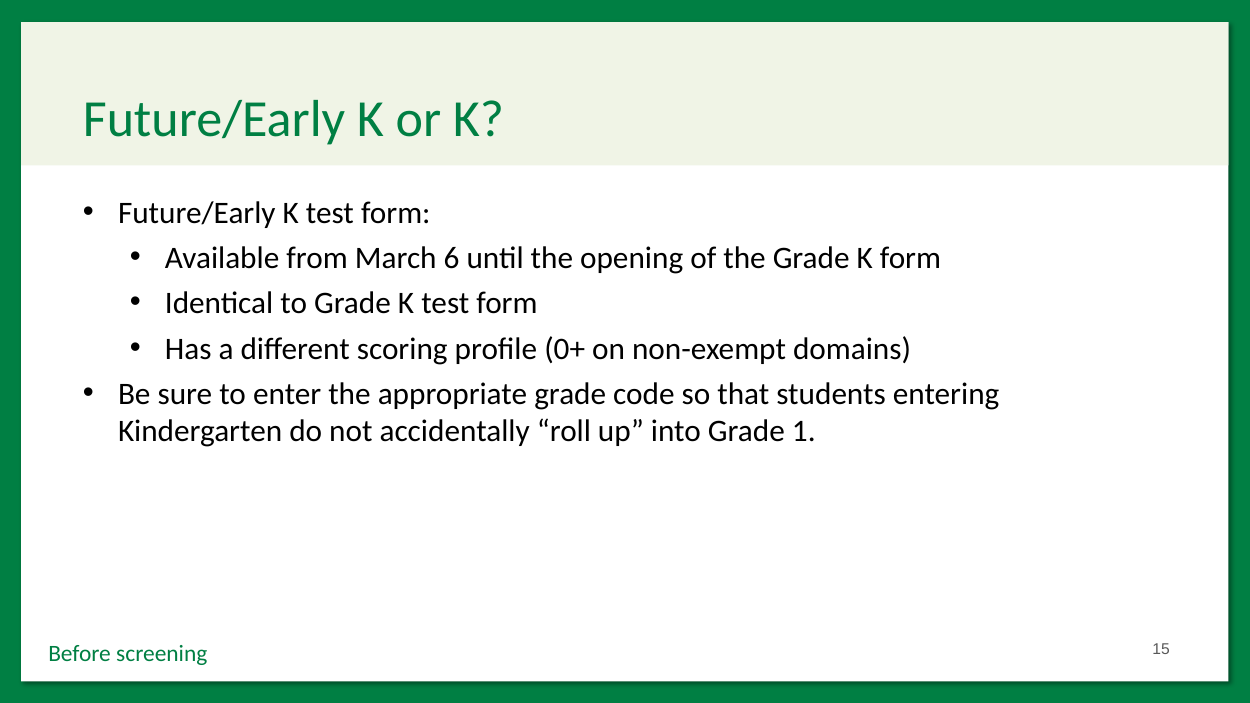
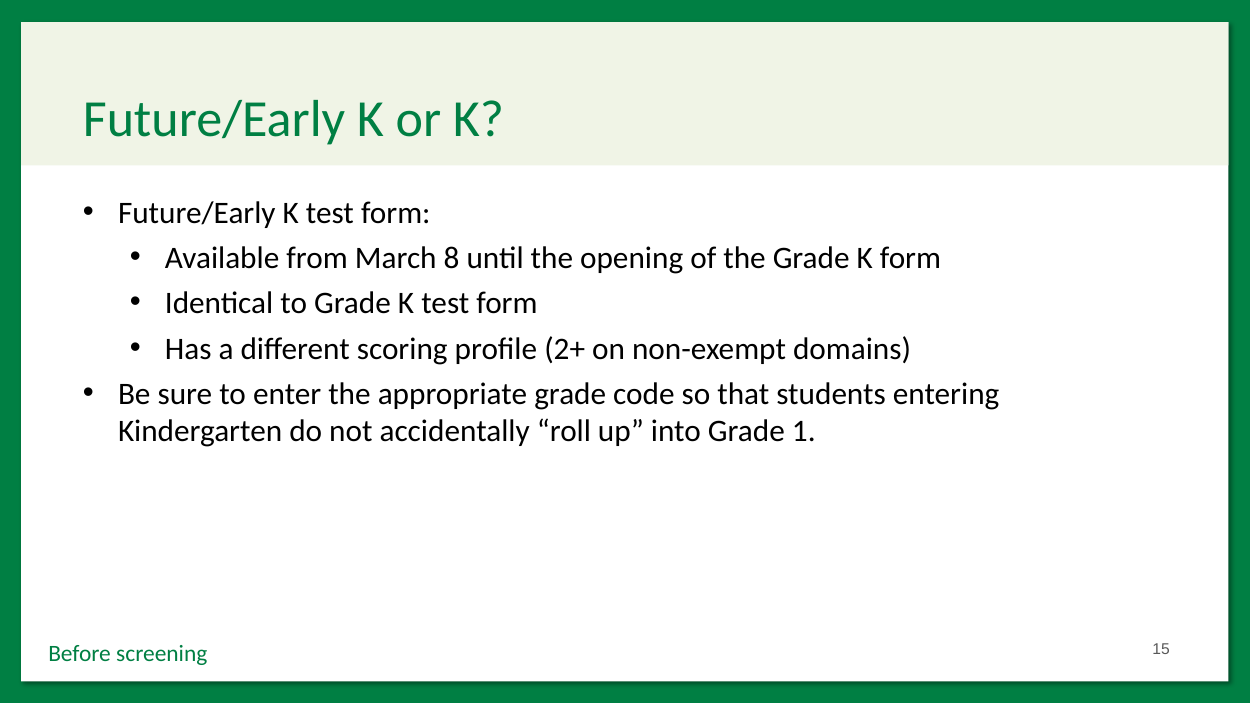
6: 6 -> 8 (451, 258)
0+: 0+ -> 2+ (565, 349)
